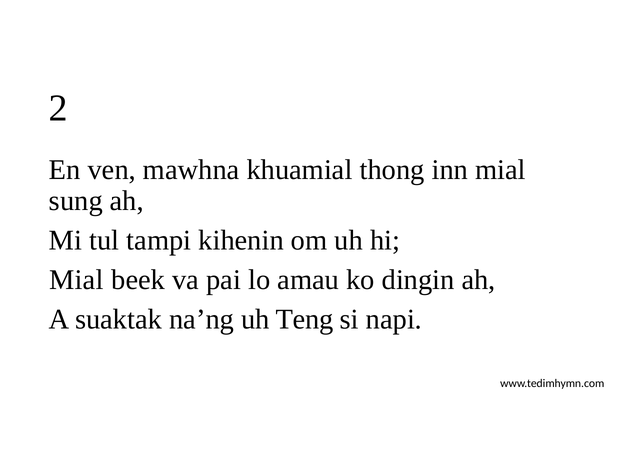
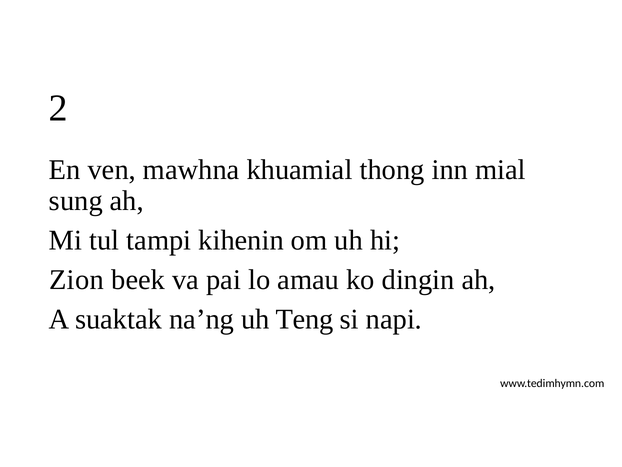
Mial: Mial -> Zion (76, 279)
